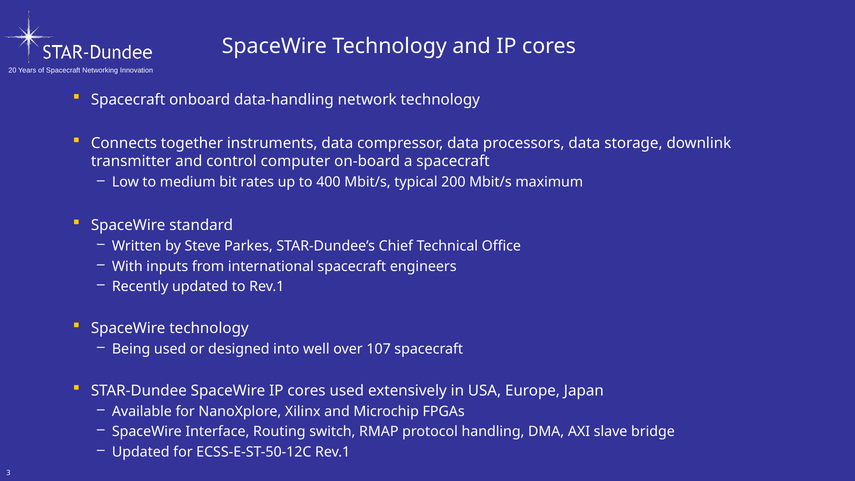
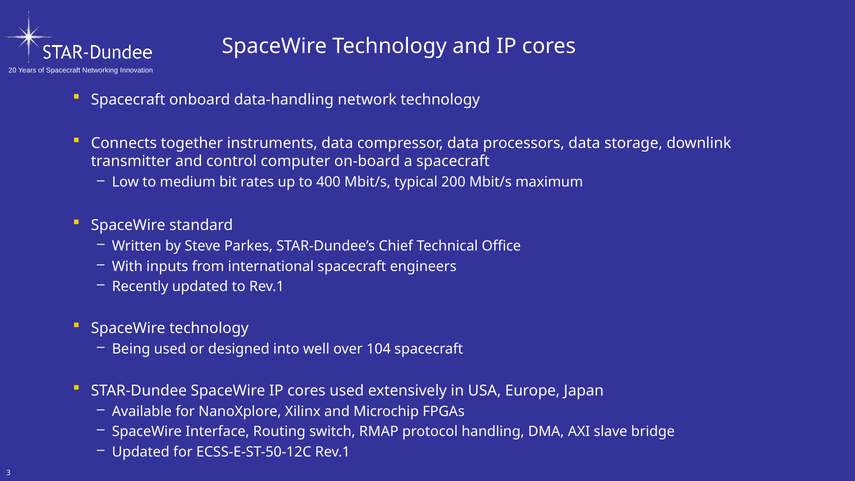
107: 107 -> 104 (379, 349)
